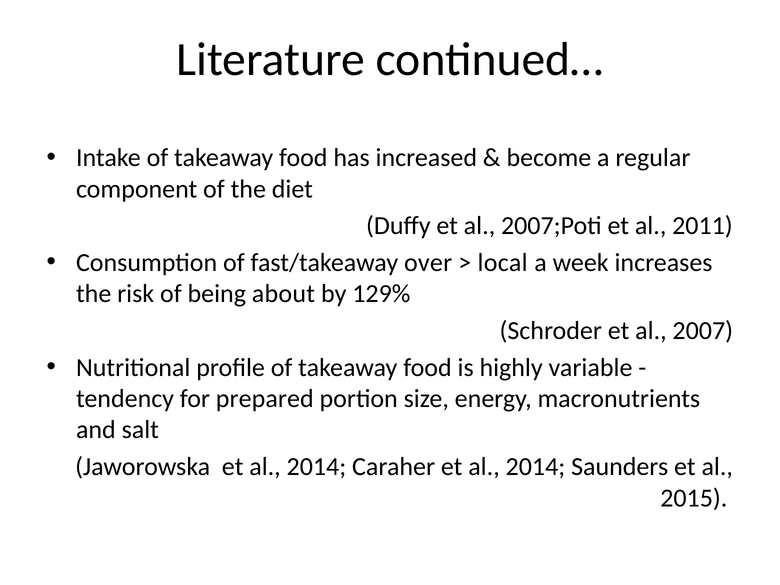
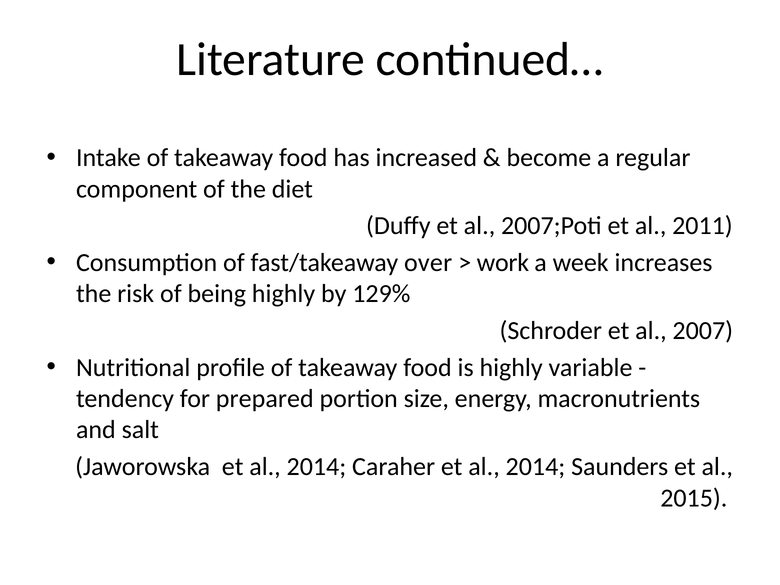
local: local -> work (503, 263)
being about: about -> highly (284, 294)
